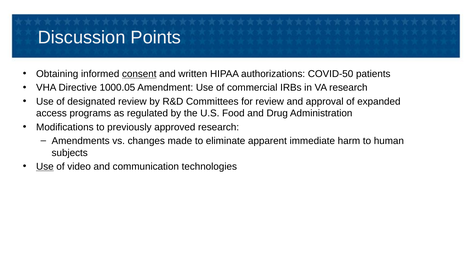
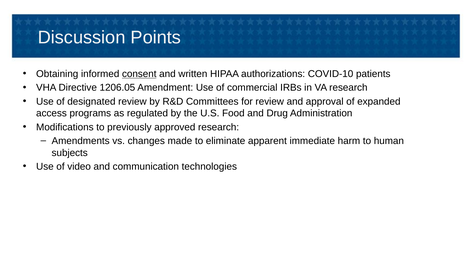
COVID-50: COVID-50 -> COVID-10 (331, 74)
1000.05: 1000.05 -> 1206.05 (117, 88)
Use underline: present -> none (45, 166)
